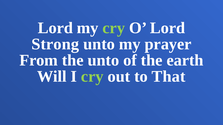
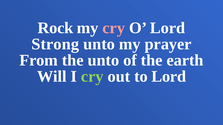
Lord: Lord -> Rock (55, 28)
cry colour: light green -> pink (114, 28)
to That: That -> Lord (169, 77)
